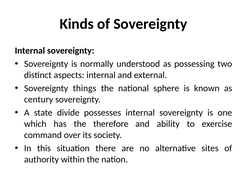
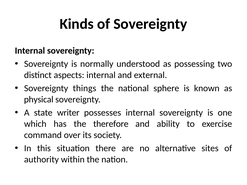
century: century -> physical (39, 100)
divide: divide -> writer (68, 113)
